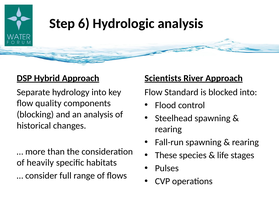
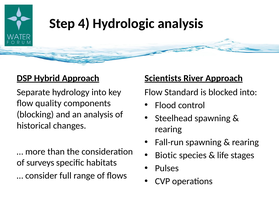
6: 6 -> 4 (84, 23)
These: These -> Biotic (166, 155)
heavily: heavily -> surveys (40, 163)
